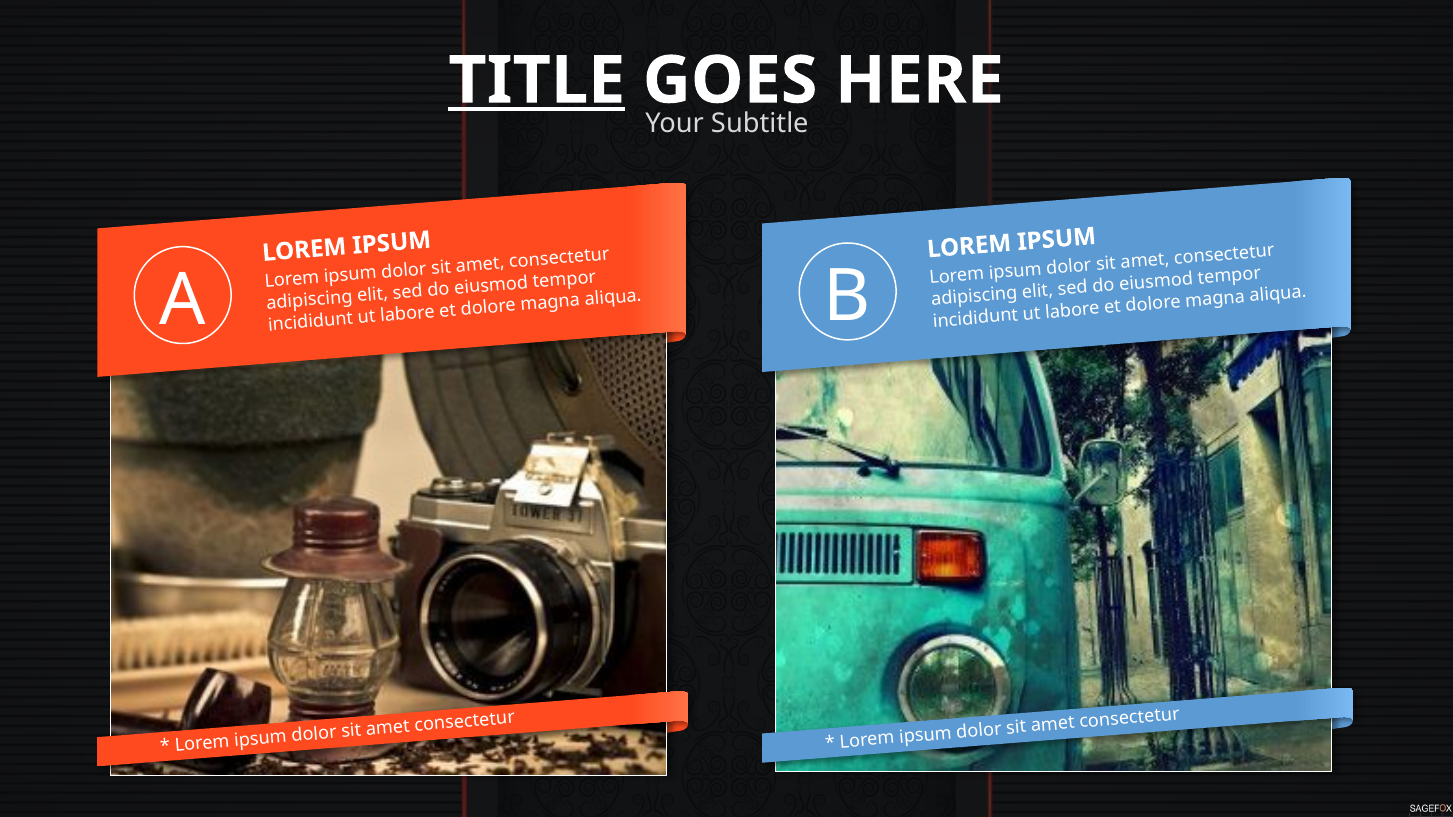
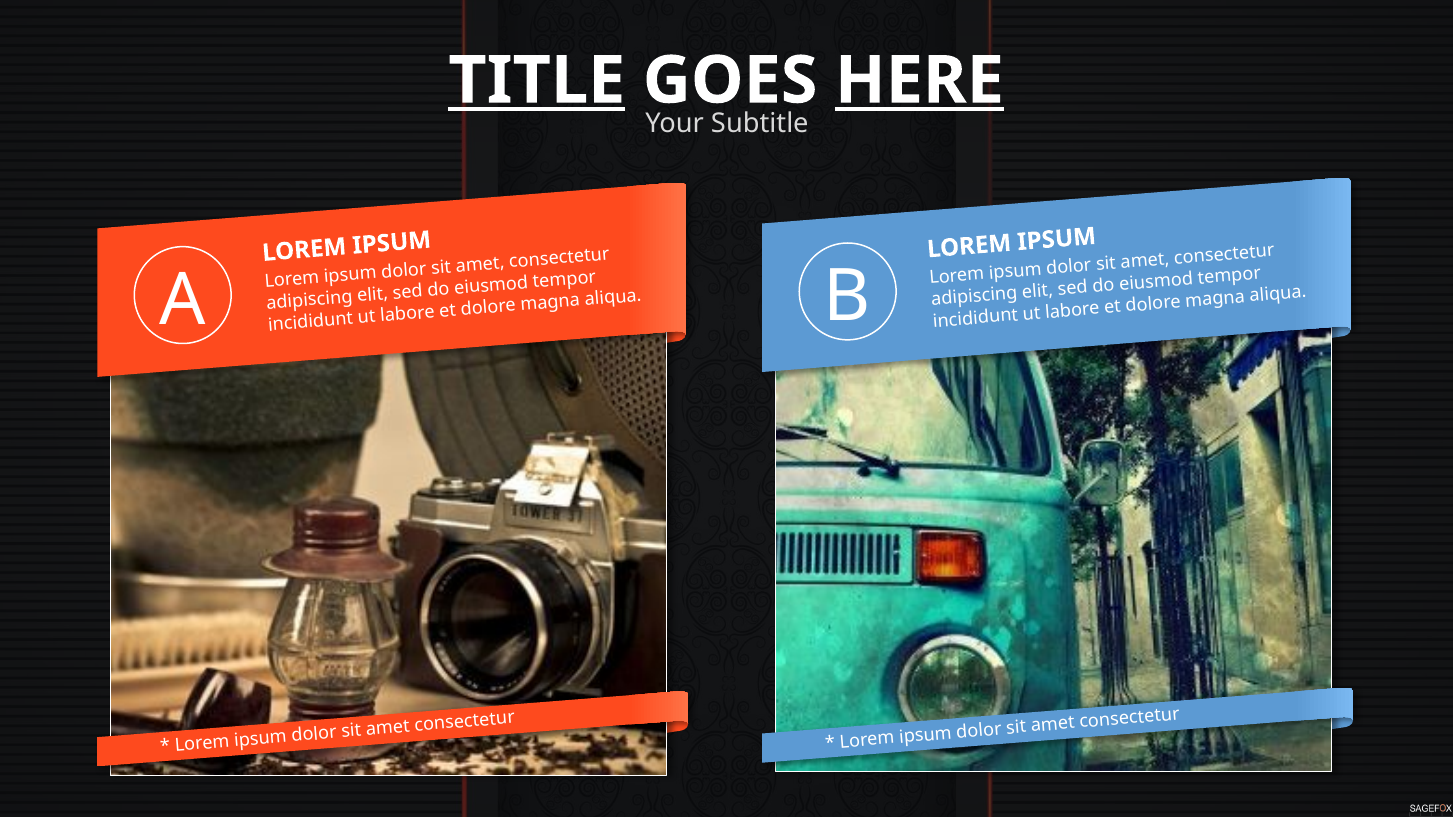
HERE underline: none -> present (919, 81)
